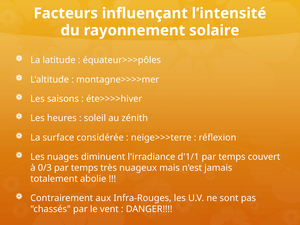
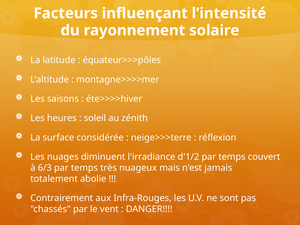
d'1/1: d'1/1 -> d'1/2 (188, 157)
0/3: 0/3 -> 6/3 (45, 168)
